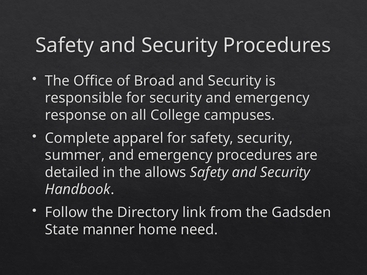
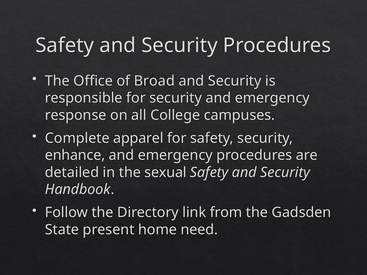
summer: summer -> enhance (75, 155)
allows: allows -> sexual (165, 173)
manner: manner -> present (109, 230)
